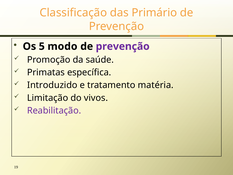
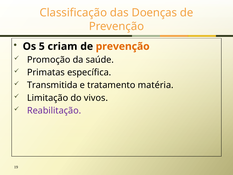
Primário: Primário -> Doenças (154, 13)
modo: modo -> criam (62, 46)
prevenção colour: purple -> orange (123, 46)
Introduzido: Introduzido -> Transmitida (52, 85)
